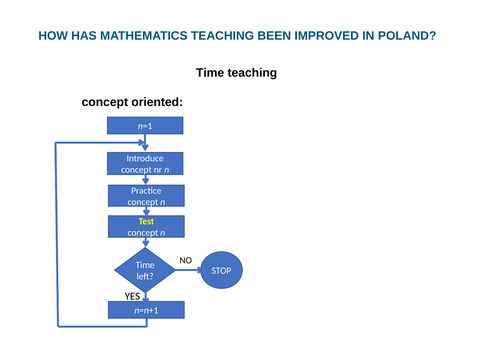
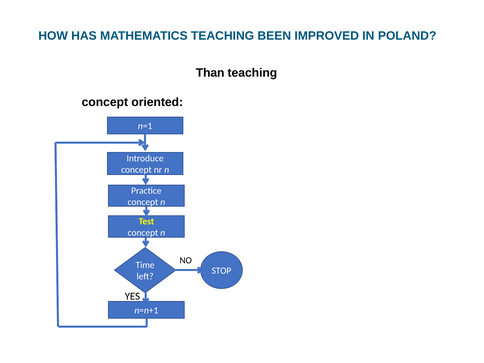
Time: Time -> Than (210, 73)
